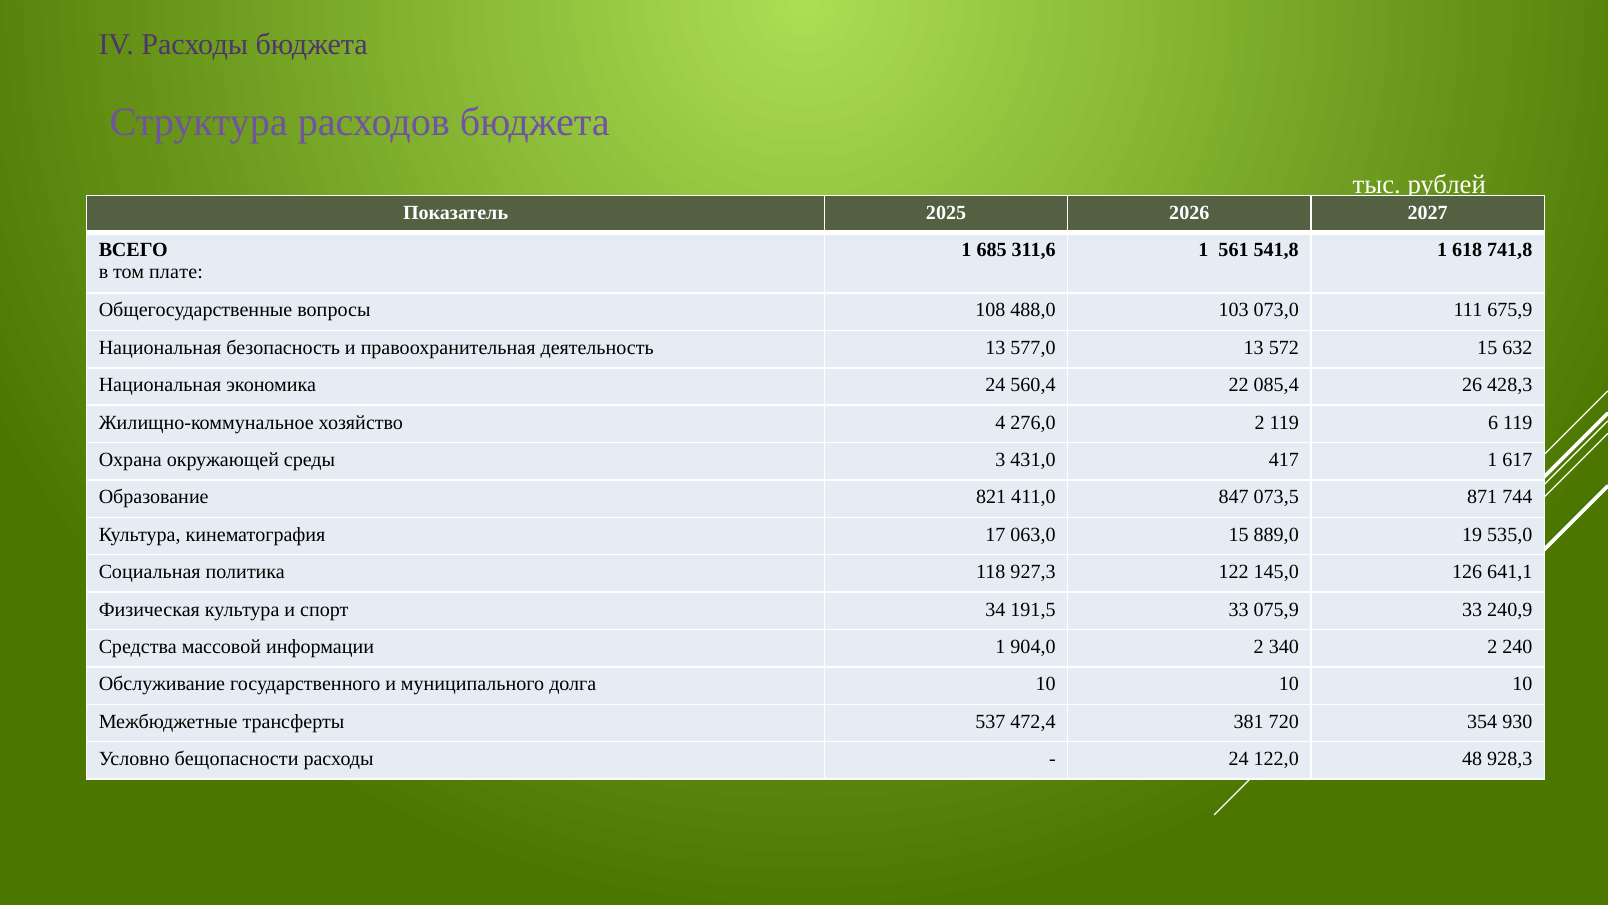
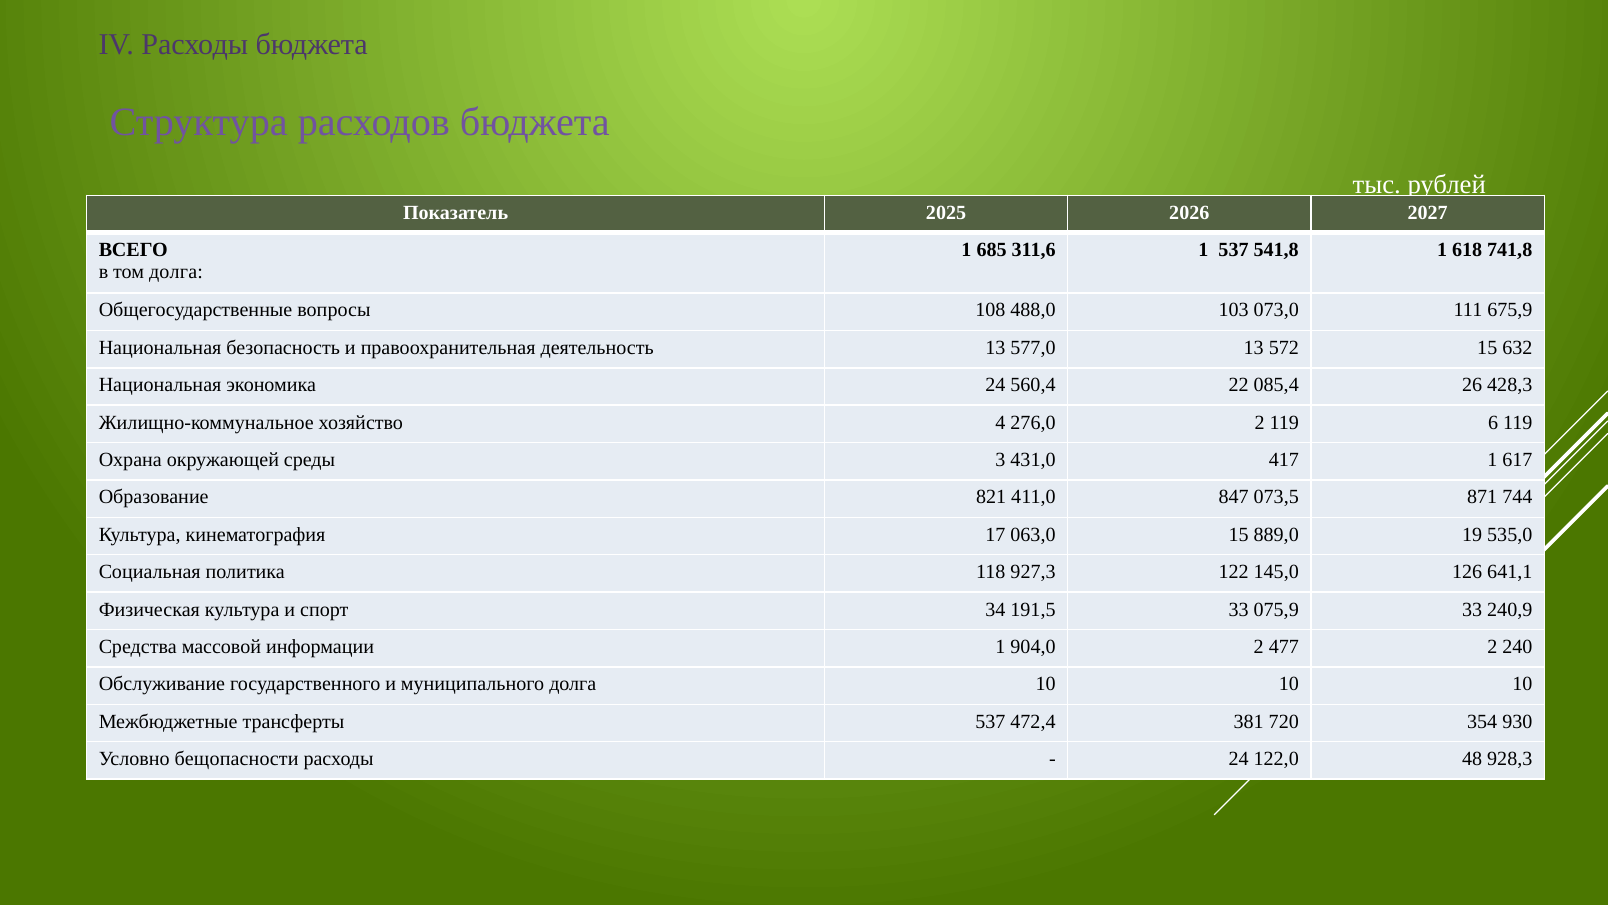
1 561: 561 -> 537 (1234, 250)
том плате: плате -> долга (176, 272)
340: 340 -> 477 (1284, 646)
